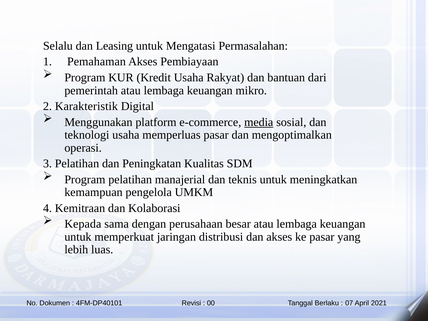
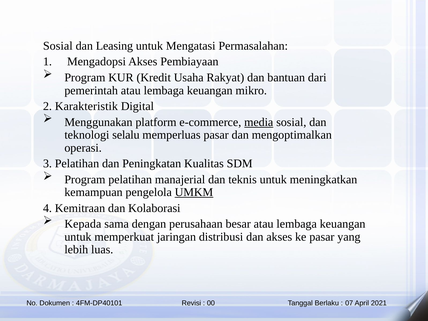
Selalu: Selalu -> Sosial (58, 46)
Pemahaman: Pemahaman -> Mengadopsi (97, 62)
teknologi usaha: usaha -> selalu (126, 135)
UMKM underline: none -> present (194, 192)
